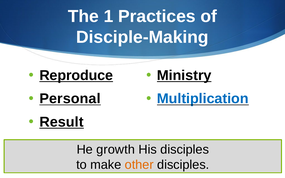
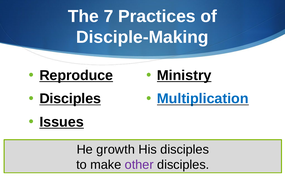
1: 1 -> 7 (108, 16)
Personal: Personal -> Disciples (70, 99)
Result: Result -> Issues (62, 122)
other colour: orange -> purple (139, 165)
